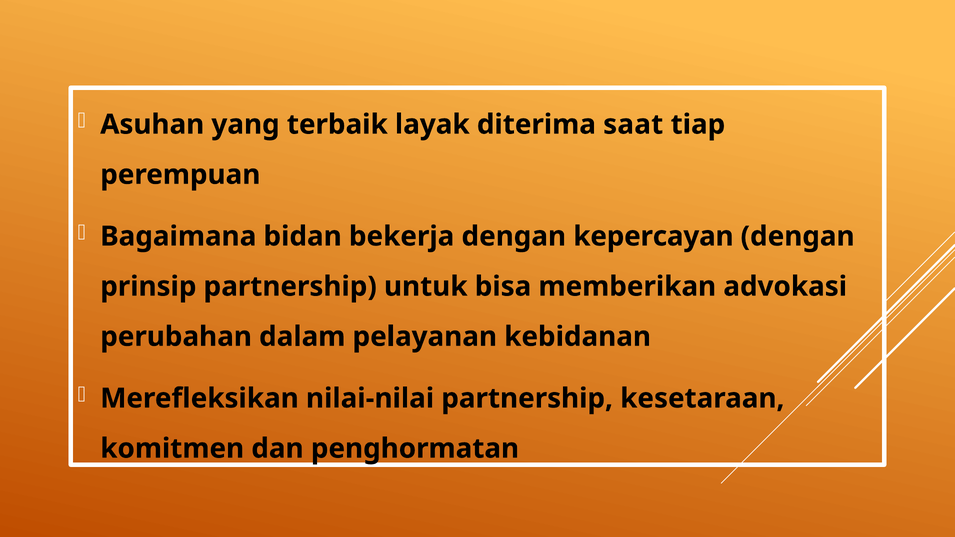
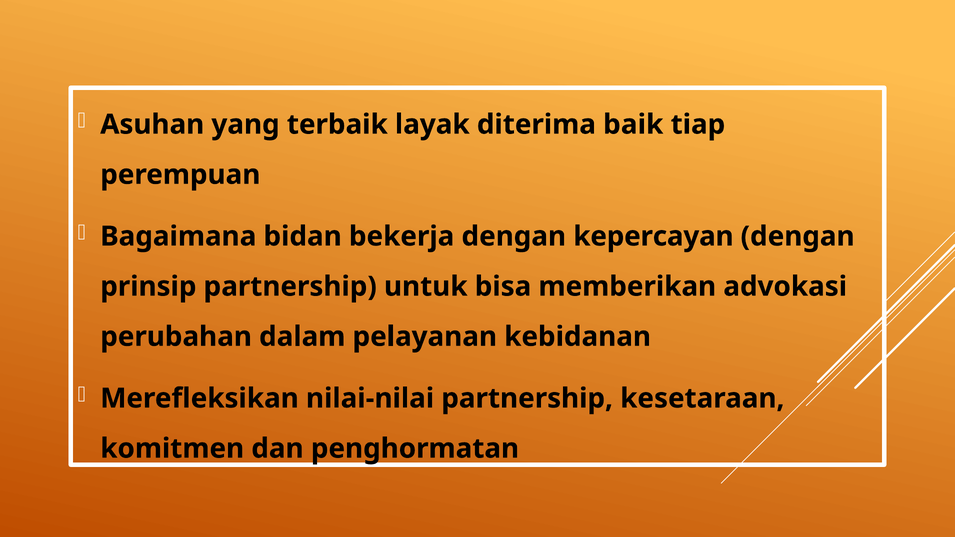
saat: saat -> baik (633, 125)
